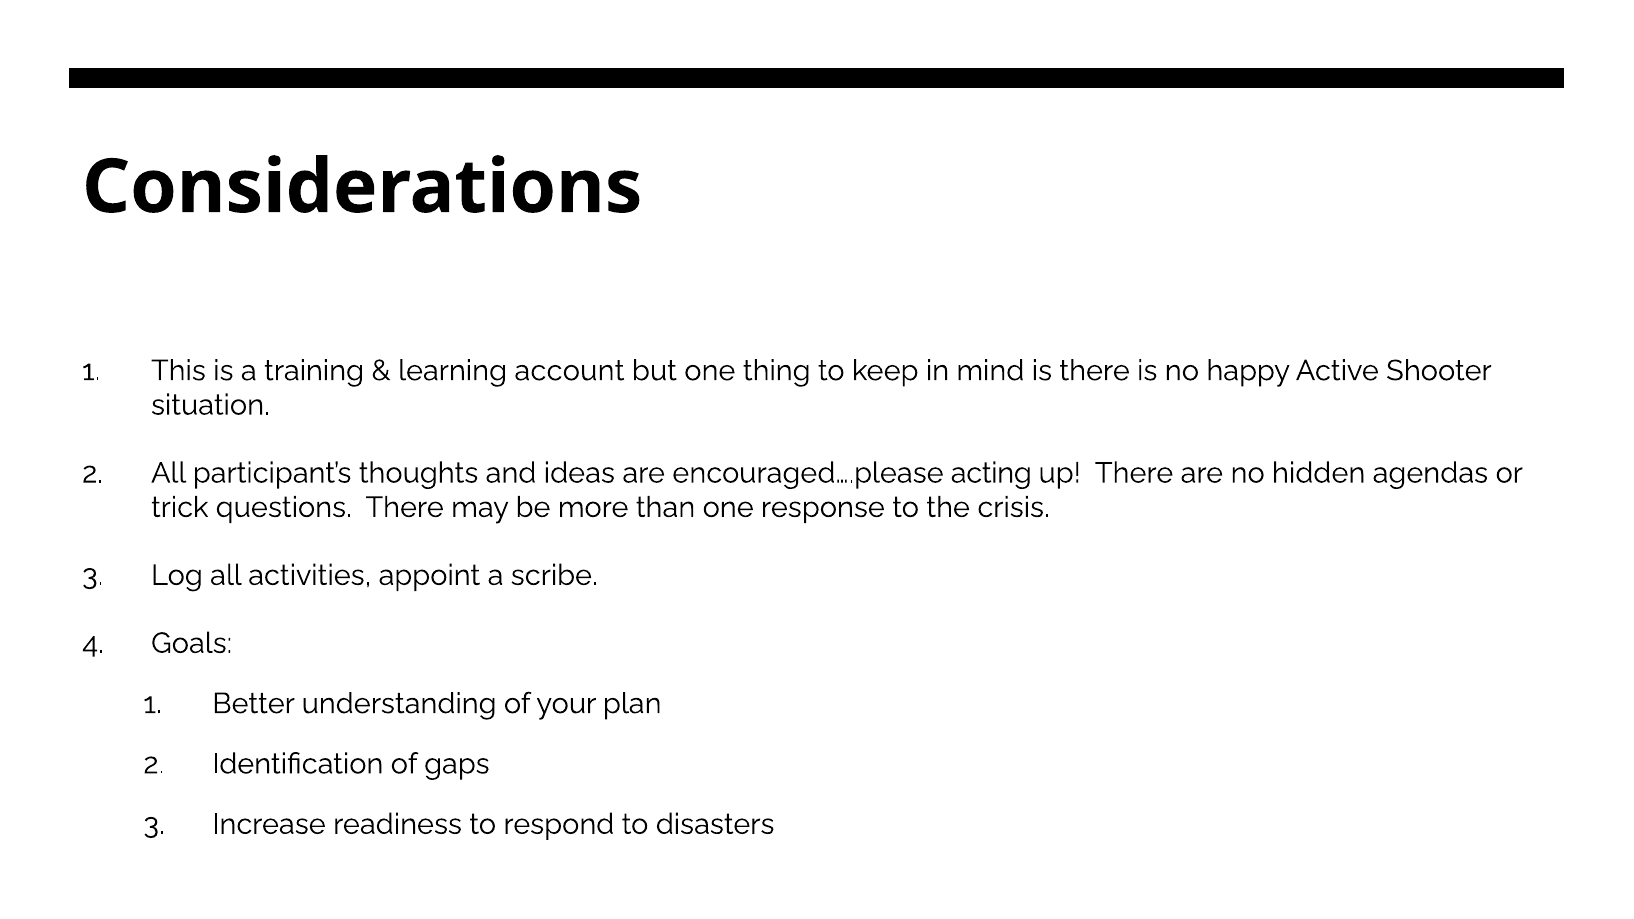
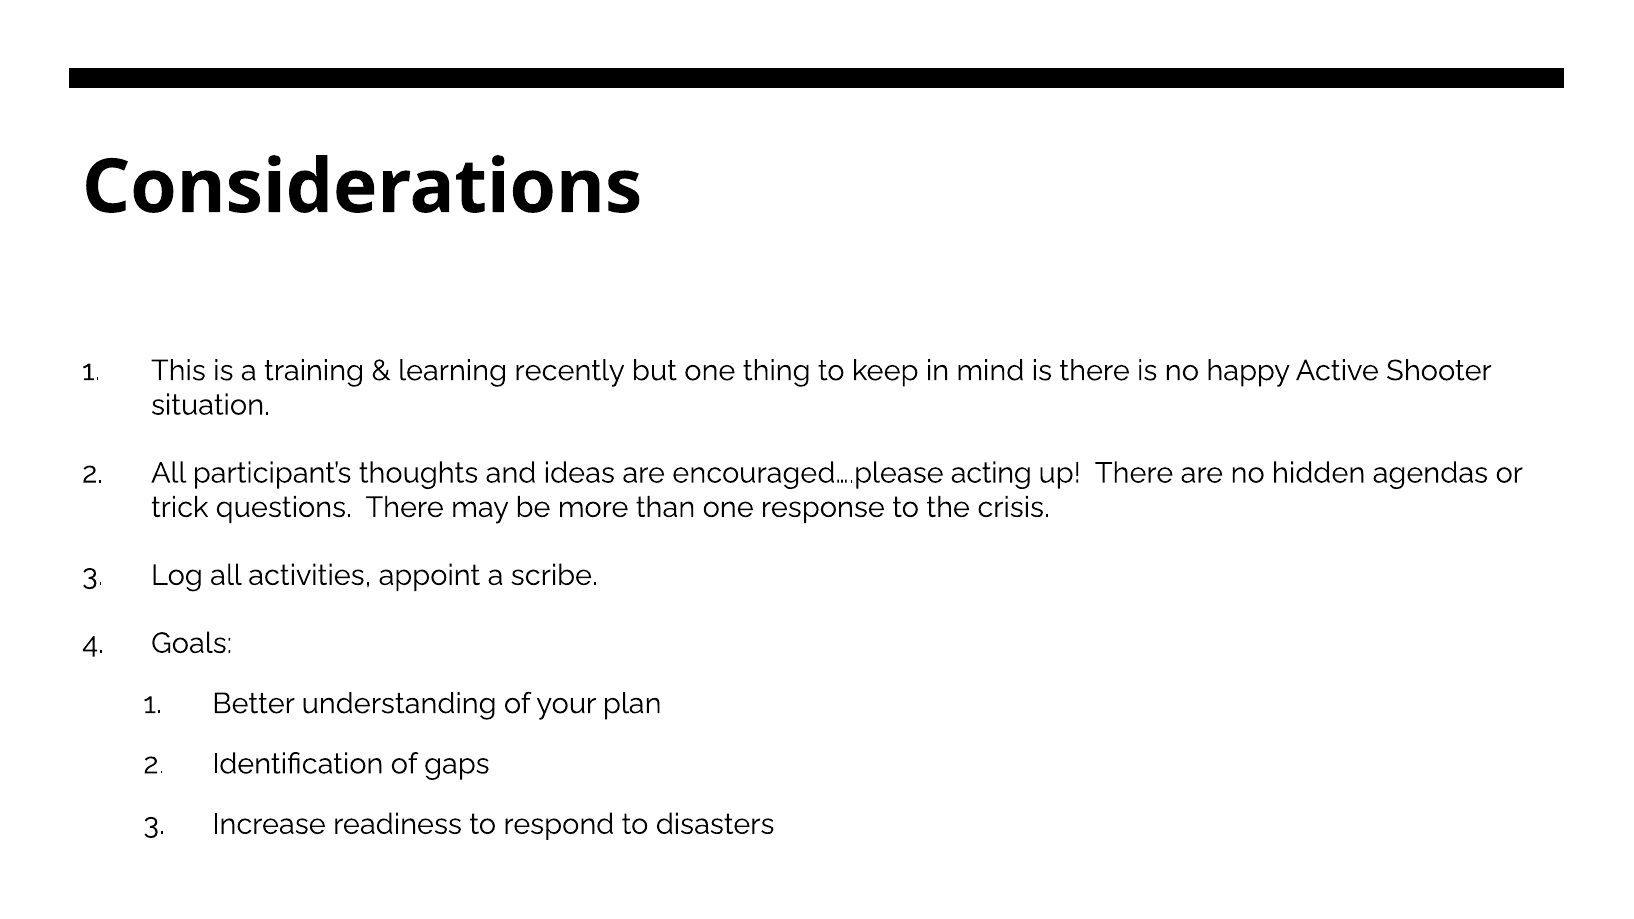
account: account -> recently (570, 371)
